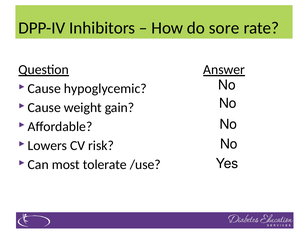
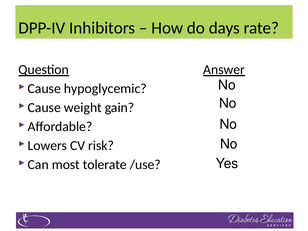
sore: sore -> days (224, 28)
